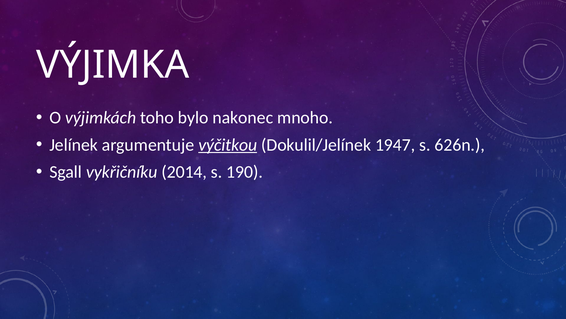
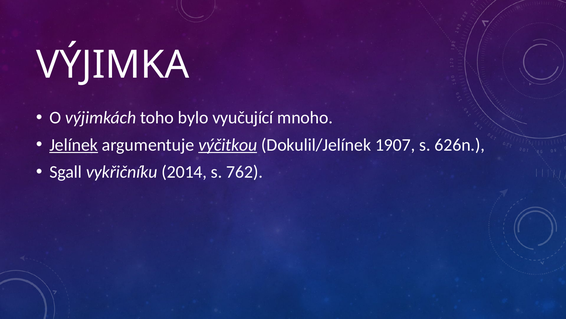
nakonec: nakonec -> vyučující (243, 118)
Jelínek underline: none -> present (74, 145)
1947: 1947 -> 1907 (395, 145)
190: 190 -> 762 (245, 172)
